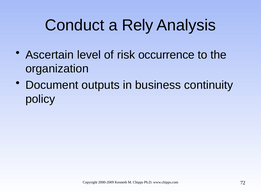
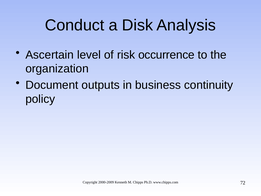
Rely: Rely -> Disk (137, 25)
